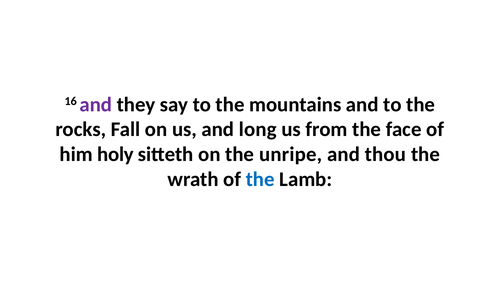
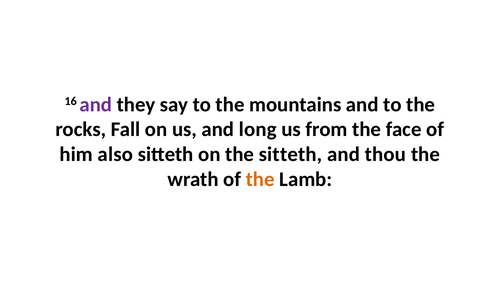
holy: holy -> also (115, 155)
the unripe: unripe -> sitteth (291, 155)
the colour: blue -> orange (260, 180)
